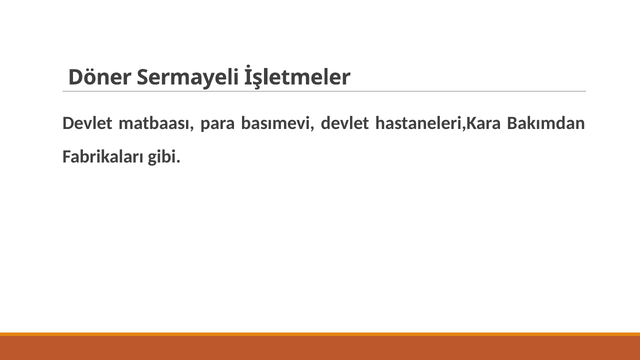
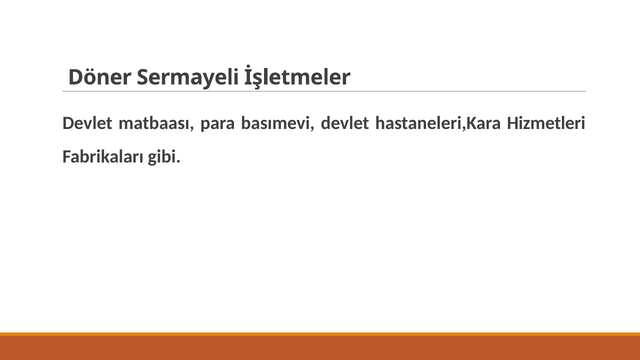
Bakımdan: Bakımdan -> Hizmetleri (546, 123)
